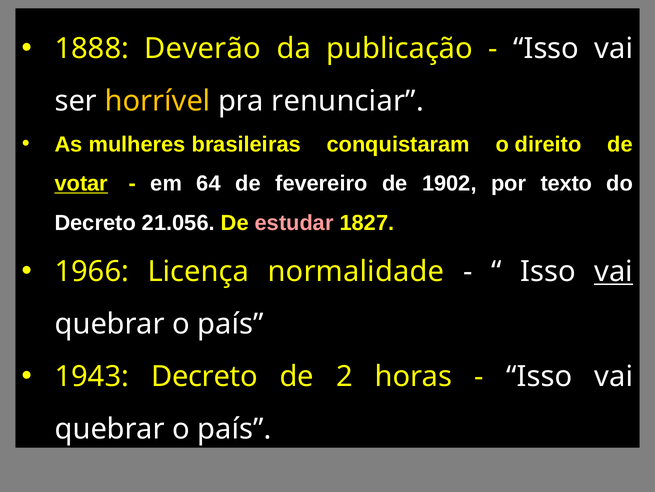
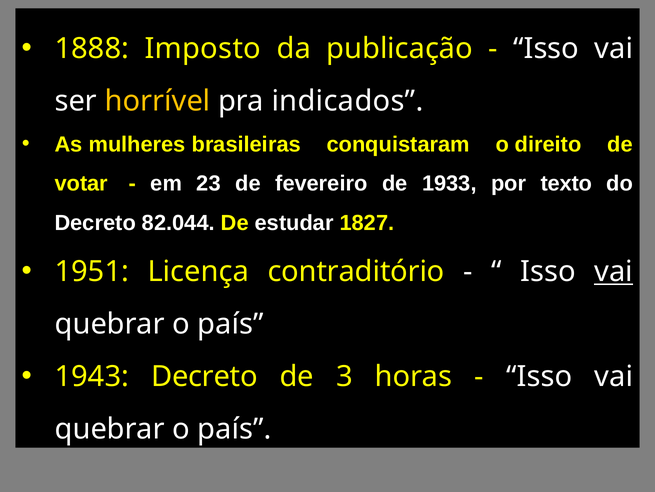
Deverão: Deverão -> Imposto (203, 49)
renunciar: renunciar -> indicados (348, 101)
votar underline: present -> none (81, 183)
64: 64 -> 23 (209, 183)
1902: 1902 -> 1933 (449, 183)
21.056: 21.056 -> 82.044 (178, 223)
estudar colour: pink -> white (294, 223)
1966: 1966 -> 1951 (92, 271)
normalidade: normalidade -> contraditório (356, 271)
2: 2 -> 3 (344, 376)
